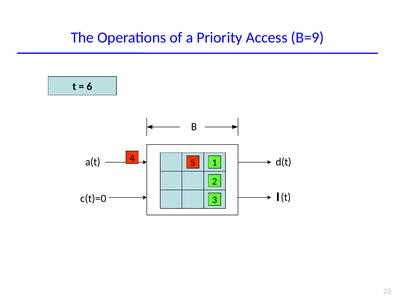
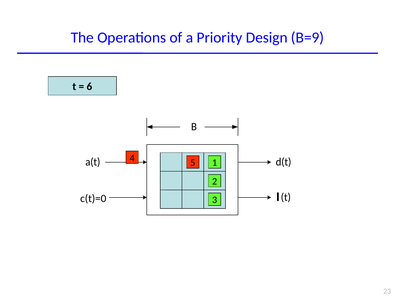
Access: Access -> Design (267, 38)
